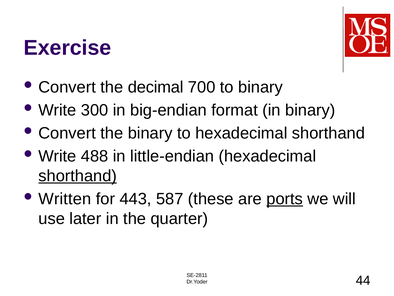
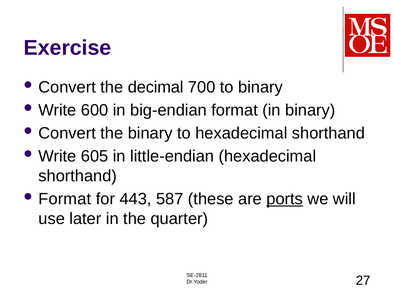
300: 300 -> 600 (95, 110)
488: 488 -> 605 (95, 156)
shorthand underline: present -> none (78, 176)
Written: Written -> Format (65, 199)
44: 44 -> 27 (363, 280)
